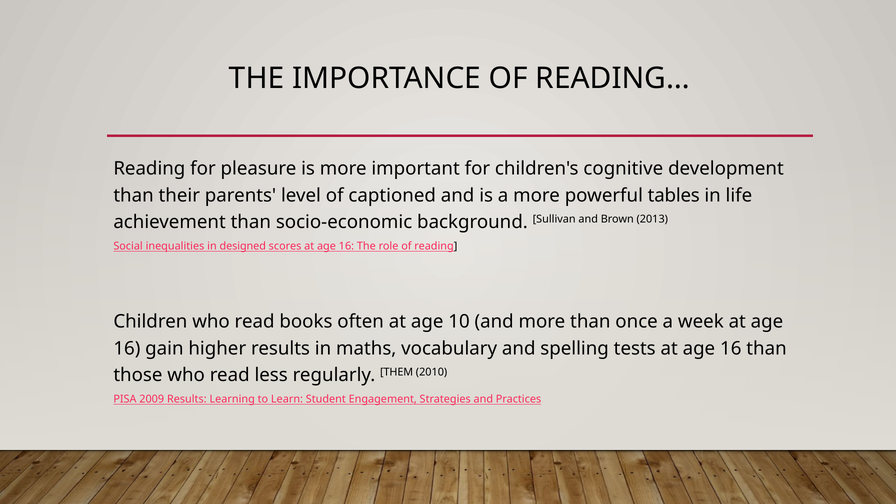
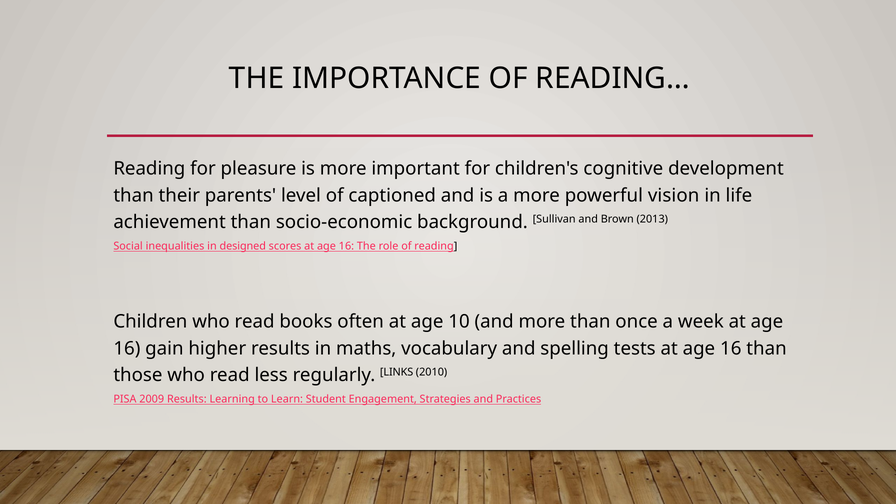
tables: tables -> vision (674, 195)
THEM: THEM -> LINKS (397, 372)
